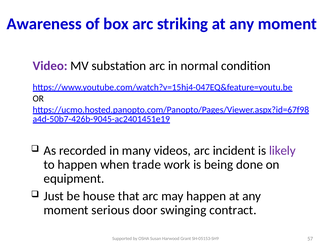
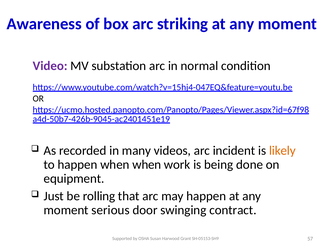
likely colour: purple -> orange (282, 150)
when trade: trade -> when (147, 164)
house: house -> rolling (99, 196)
